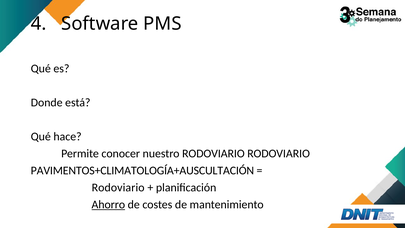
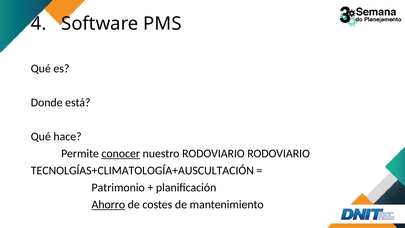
conocer underline: none -> present (121, 153)
PAVIMENTOS+CLIMATOLOGÍA+AUSCULTACIÓN: PAVIMENTOS+CLIMATOLOGÍA+AUSCULTACIÓN -> TECNOLGÍAS+CLIMATOLOGÍA+AUSCULTACIÓN (142, 170)
Rodoviario: Rodoviario -> Patrimonio (118, 187)
